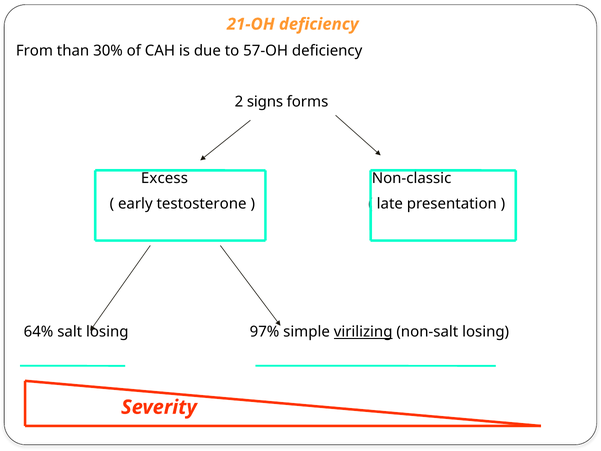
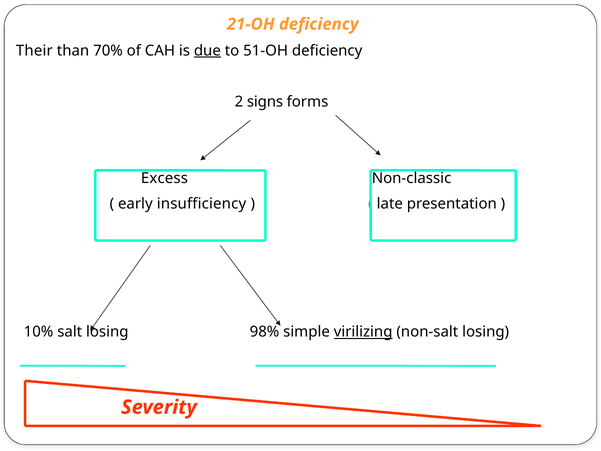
From: From -> Their (34, 51)
30%: 30% -> 70% (108, 51)
due underline: none -> present (207, 51)
57-OH: 57-OH -> 51-OH (266, 51)
testosterone: testosterone -> insufficiency (201, 204)
64%: 64% -> 10% (39, 332)
97%: 97% -> 98% (265, 332)
